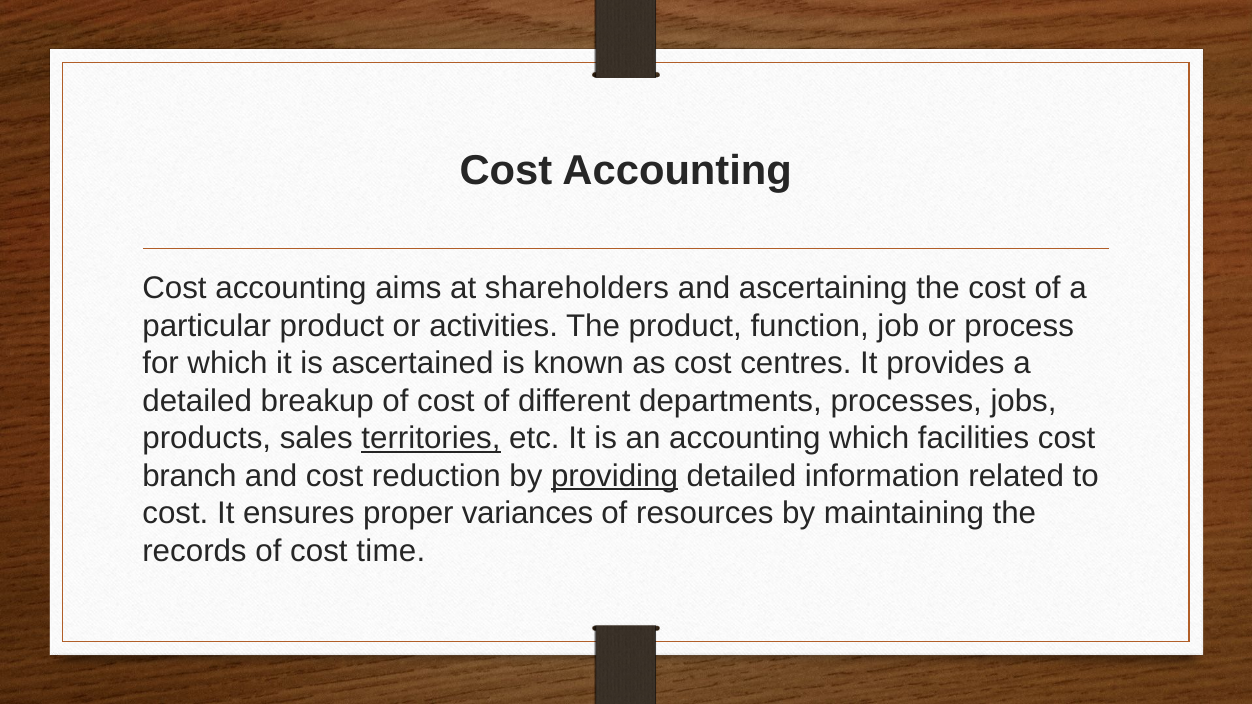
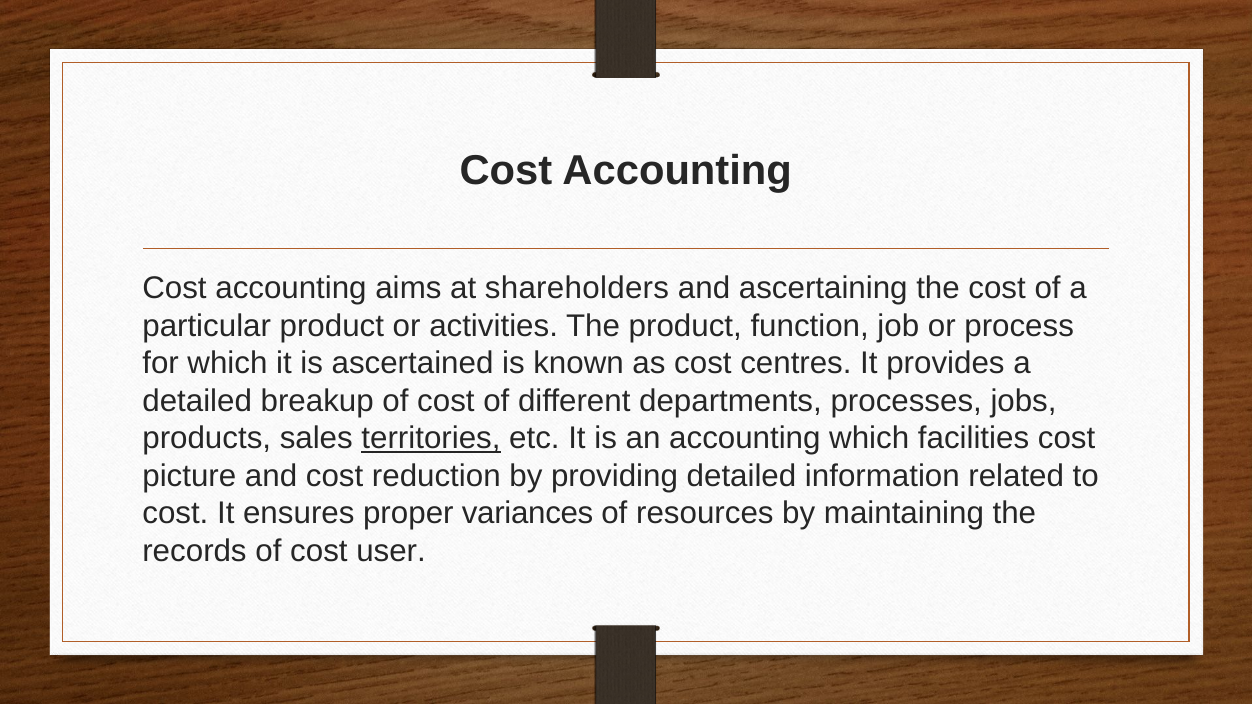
branch: branch -> picture (189, 476)
providing underline: present -> none (615, 476)
time: time -> user (391, 551)
